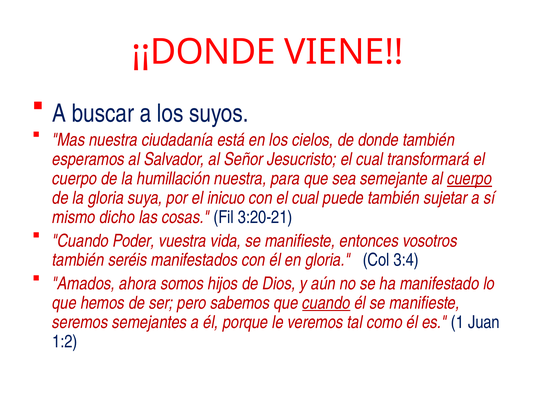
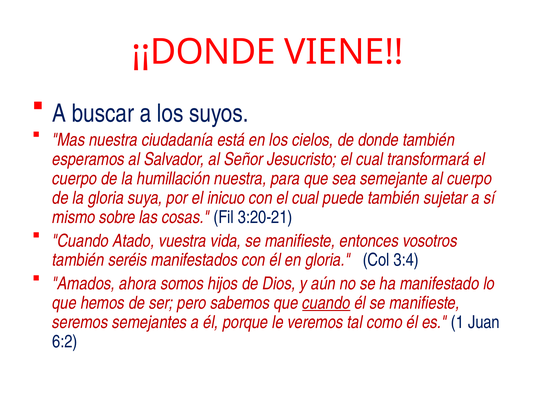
cuerpo underline: present -> none (470, 179)
dicho: dicho -> sobre (117, 217)
Poder: Poder -> Atado (134, 241)
1:2: 1:2 -> 6:2 (65, 342)
